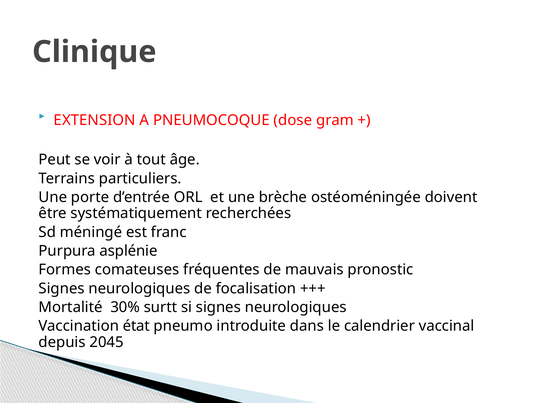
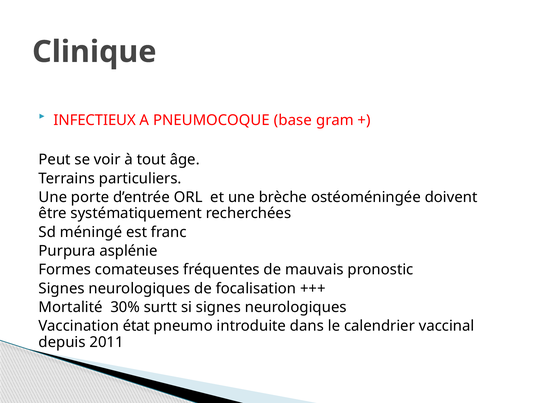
EXTENSION: EXTENSION -> INFECTIEUX (95, 120)
dose: dose -> base (293, 120)
2045: 2045 -> 2011 (107, 342)
